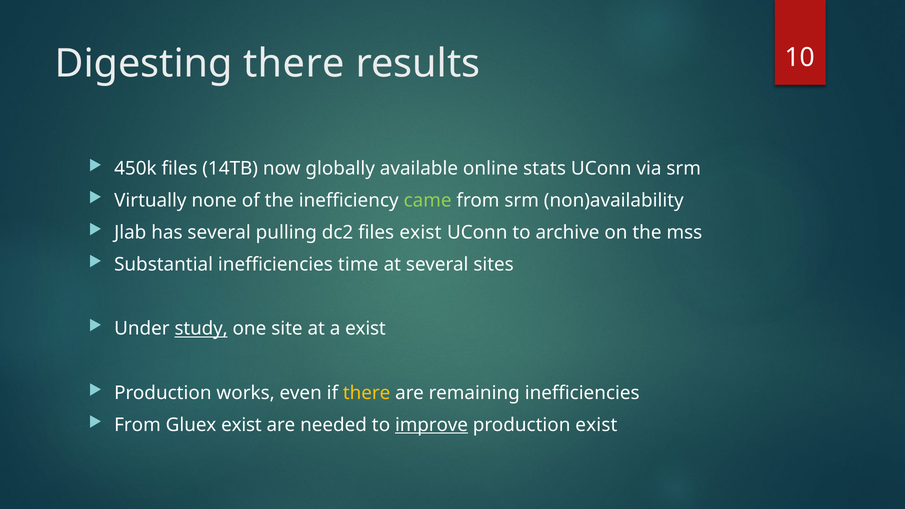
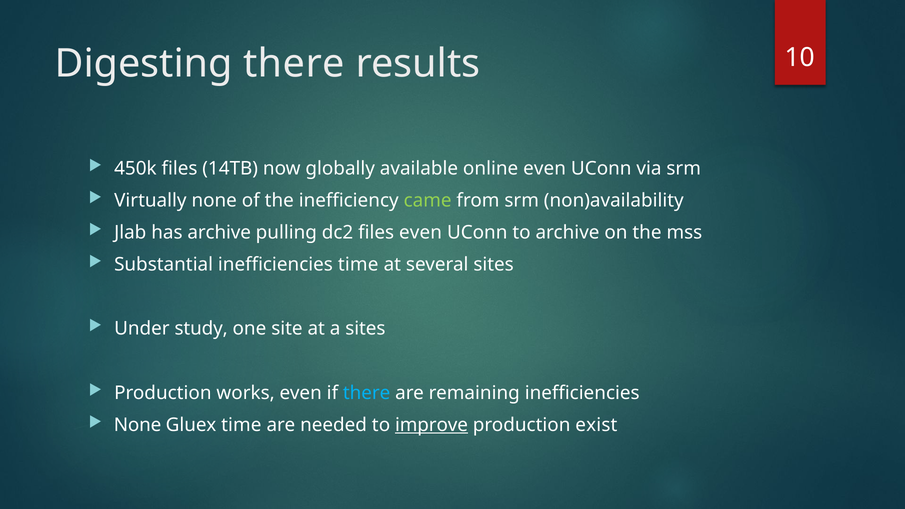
online stats: stats -> even (545, 168)
has several: several -> archive (219, 233)
files exist: exist -> even (420, 233)
study underline: present -> none (201, 329)
a exist: exist -> sites (365, 329)
there colour: yellow -> light blue (367, 393)
From: From -> None (138, 425)
Gluex exist: exist -> time (241, 425)
